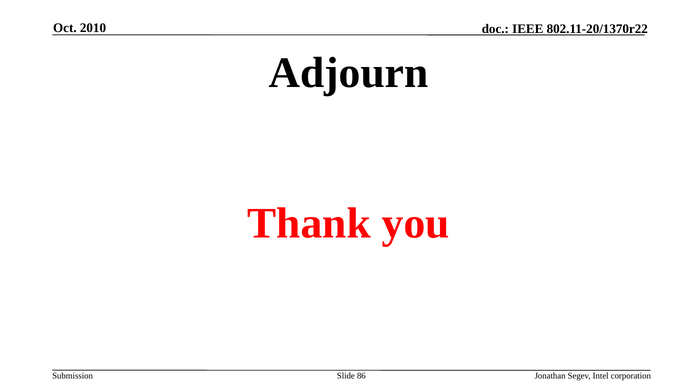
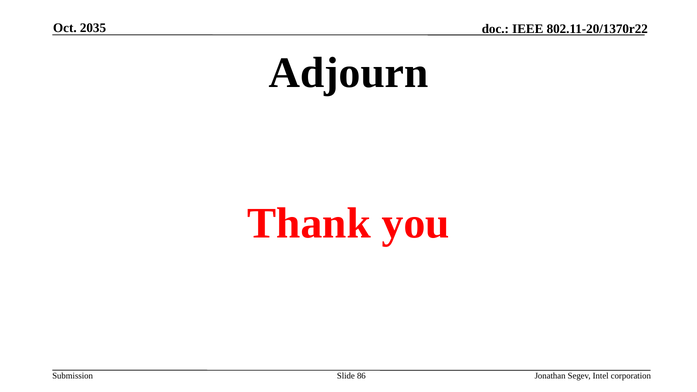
2010: 2010 -> 2035 (93, 28)
